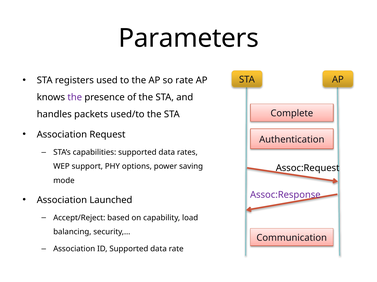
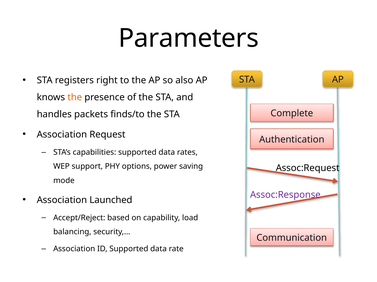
used: used -> right (107, 81)
so rate: rate -> also (184, 81)
the colour: purple -> orange (75, 98)
used/to: used/to -> finds/to (128, 114)
